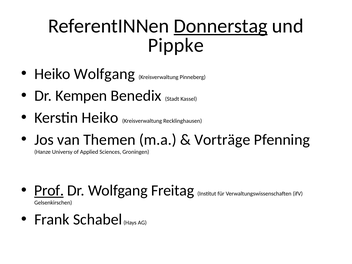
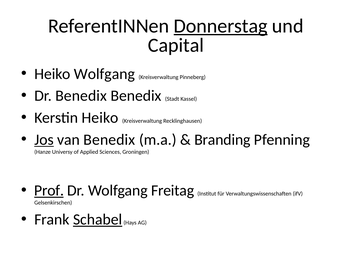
Pippke: Pippke -> Capital (176, 45)
Dr Kempen: Kempen -> Benedix (81, 96)
Jos underline: none -> present (44, 140)
van Themen: Themen -> Benedix (109, 140)
Vorträge: Vorträge -> Branding (222, 140)
Schabel underline: none -> present (98, 219)
